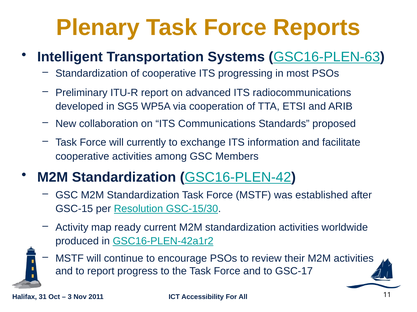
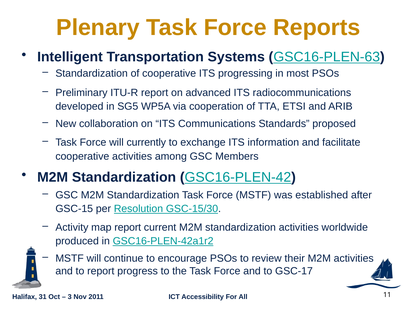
map ready: ready -> report (128, 228)
